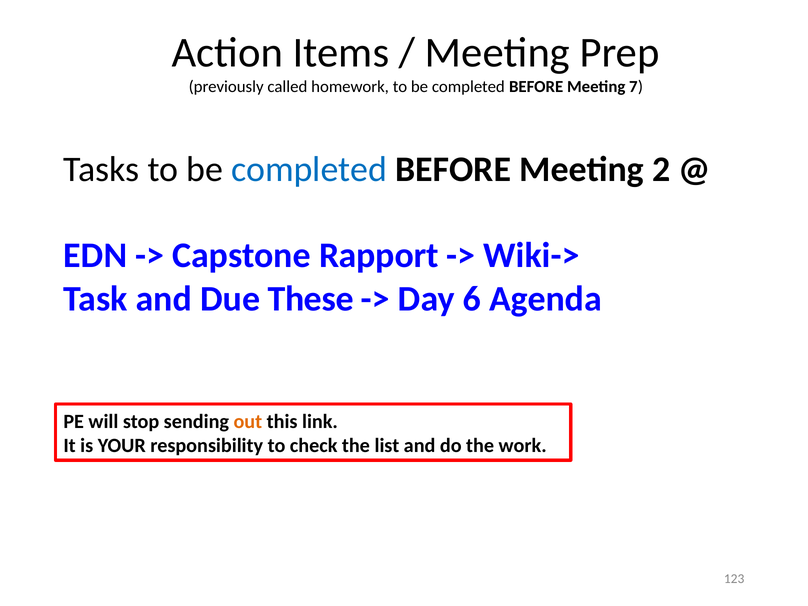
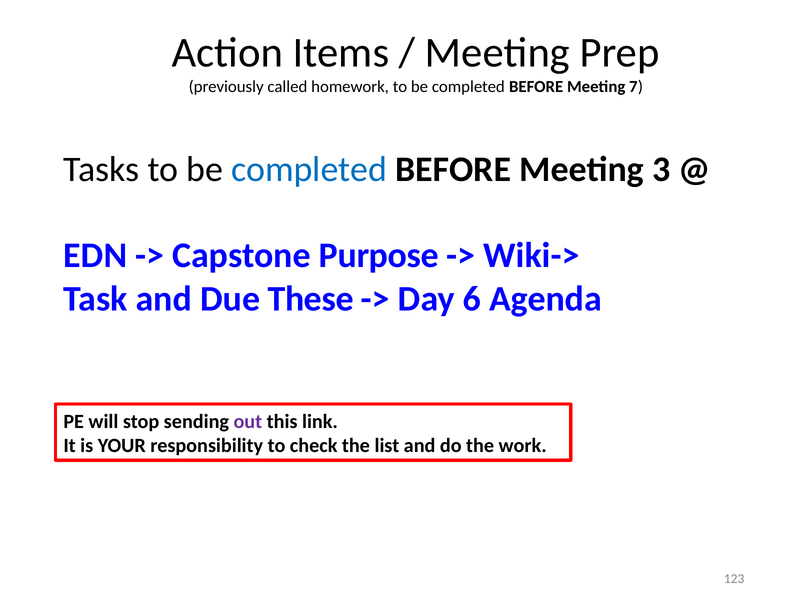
2: 2 -> 3 (661, 169)
Rapport: Rapport -> Purpose (379, 256)
out colour: orange -> purple (248, 421)
